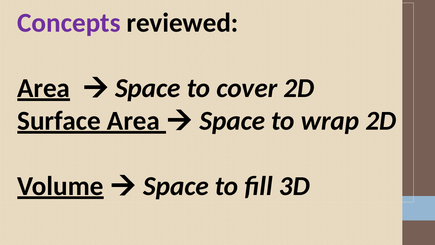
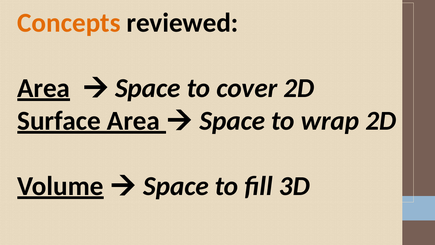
Concepts colour: purple -> orange (69, 23)
